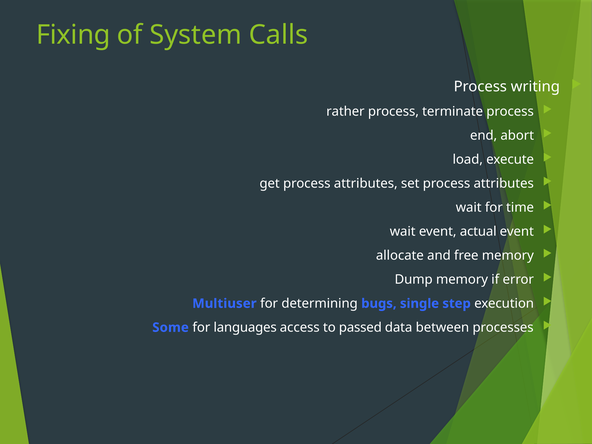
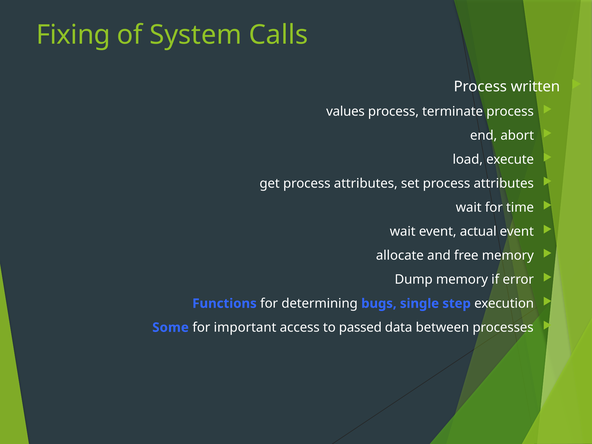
writing: writing -> written (535, 87)
rather: rather -> values (345, 111)
Multiuser: Multiuser -> Functions (224, 304)
languages: languages -> important (245, 328)
